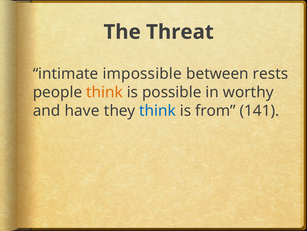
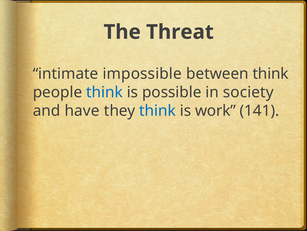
between rests: rests -> think (271, 74)
think colour: orange -> blue (104, 92)
worthy: worthy -> society (248, 92)
from: from -> work (215, 110)
